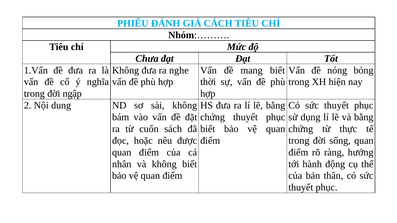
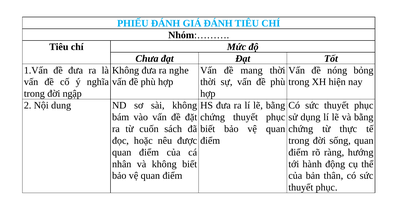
GIÁ CÁCH: CÁCH -> ĐÁNH (218, 23)
mang biết: biết -> thời (278, 70)
